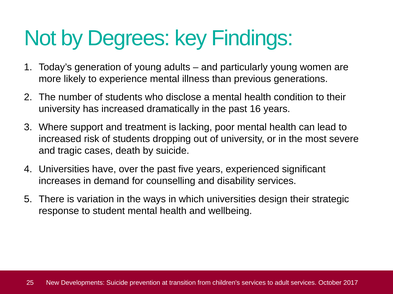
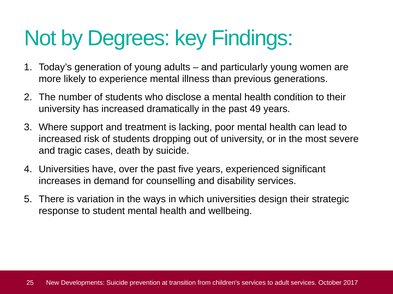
16: 16 -> 49 (255, 109)
